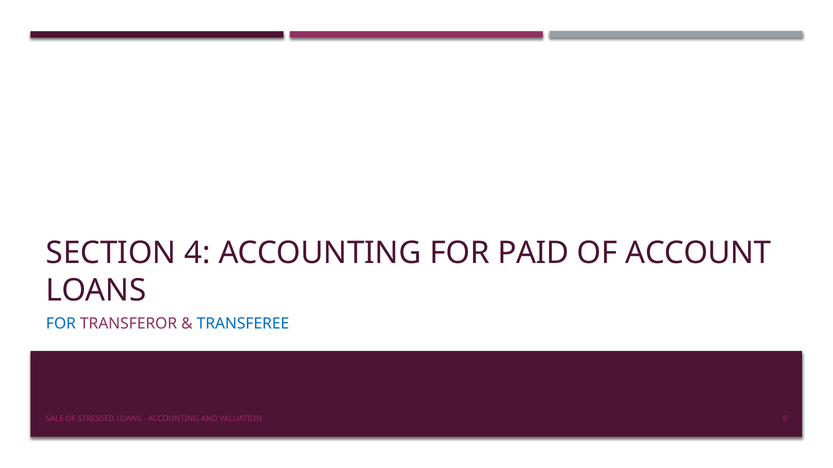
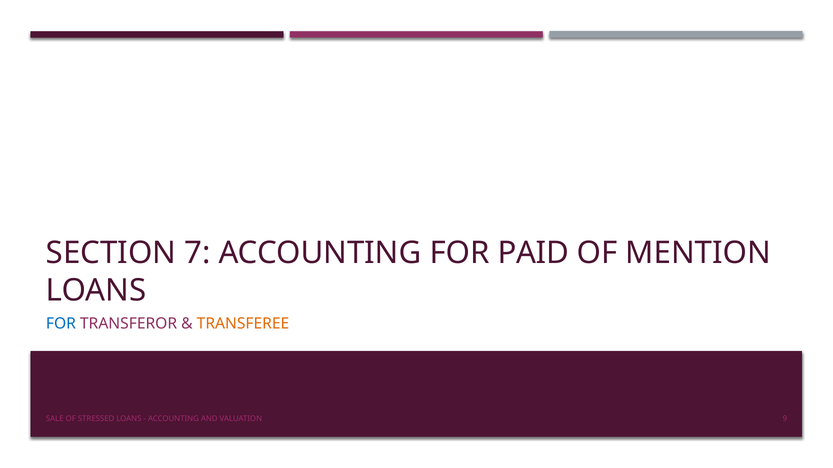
4: 4 -> 7 (197, 253)
ACCOUNT: ACCOUNT -> MENTION (698, 253)
TRANSFEREE colour: blue -> orange (243, 324)
